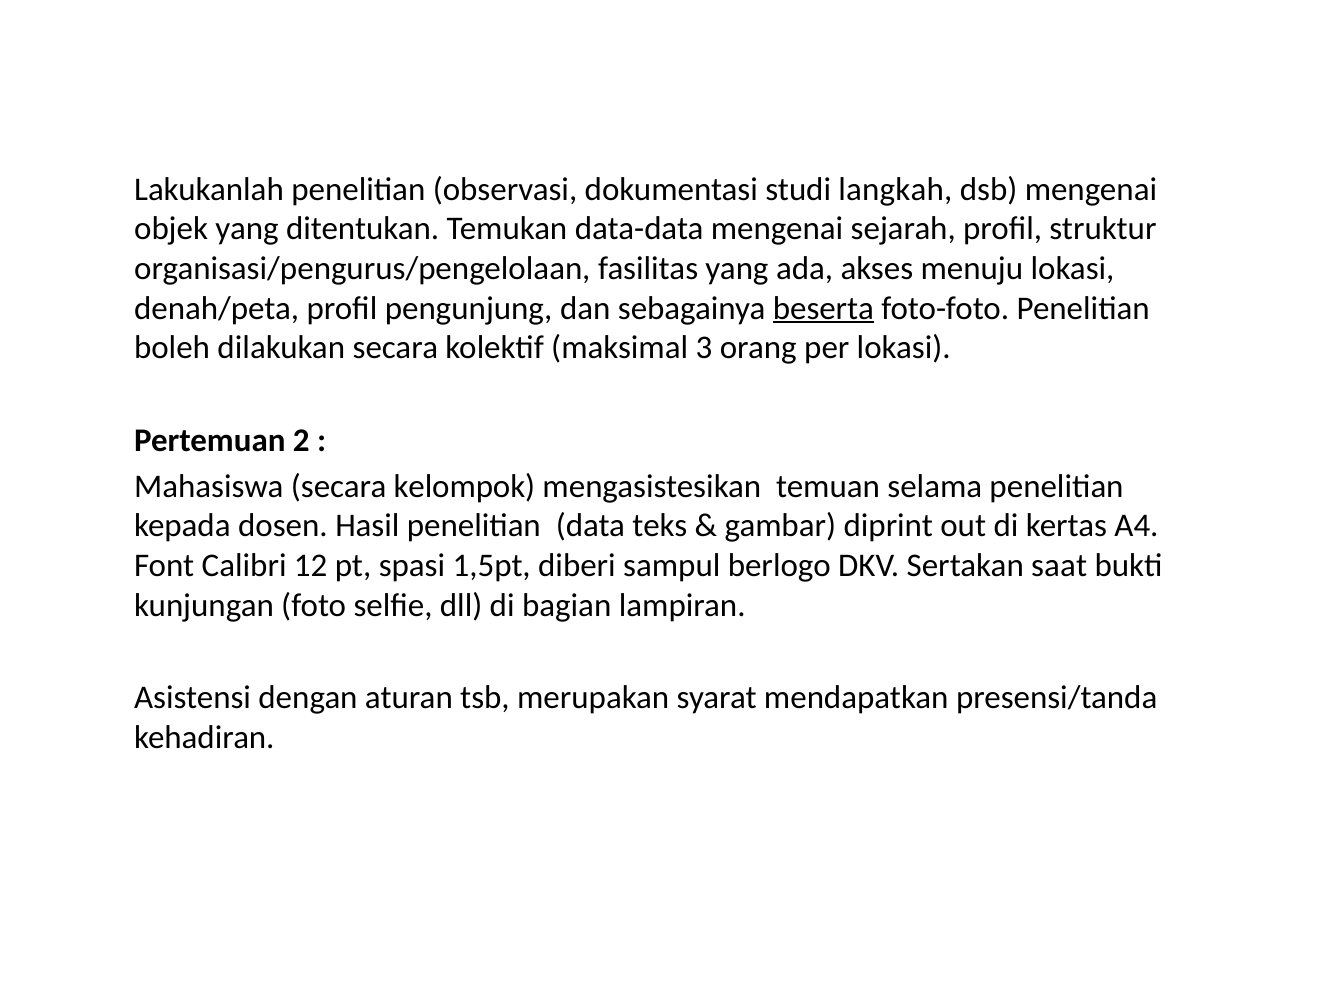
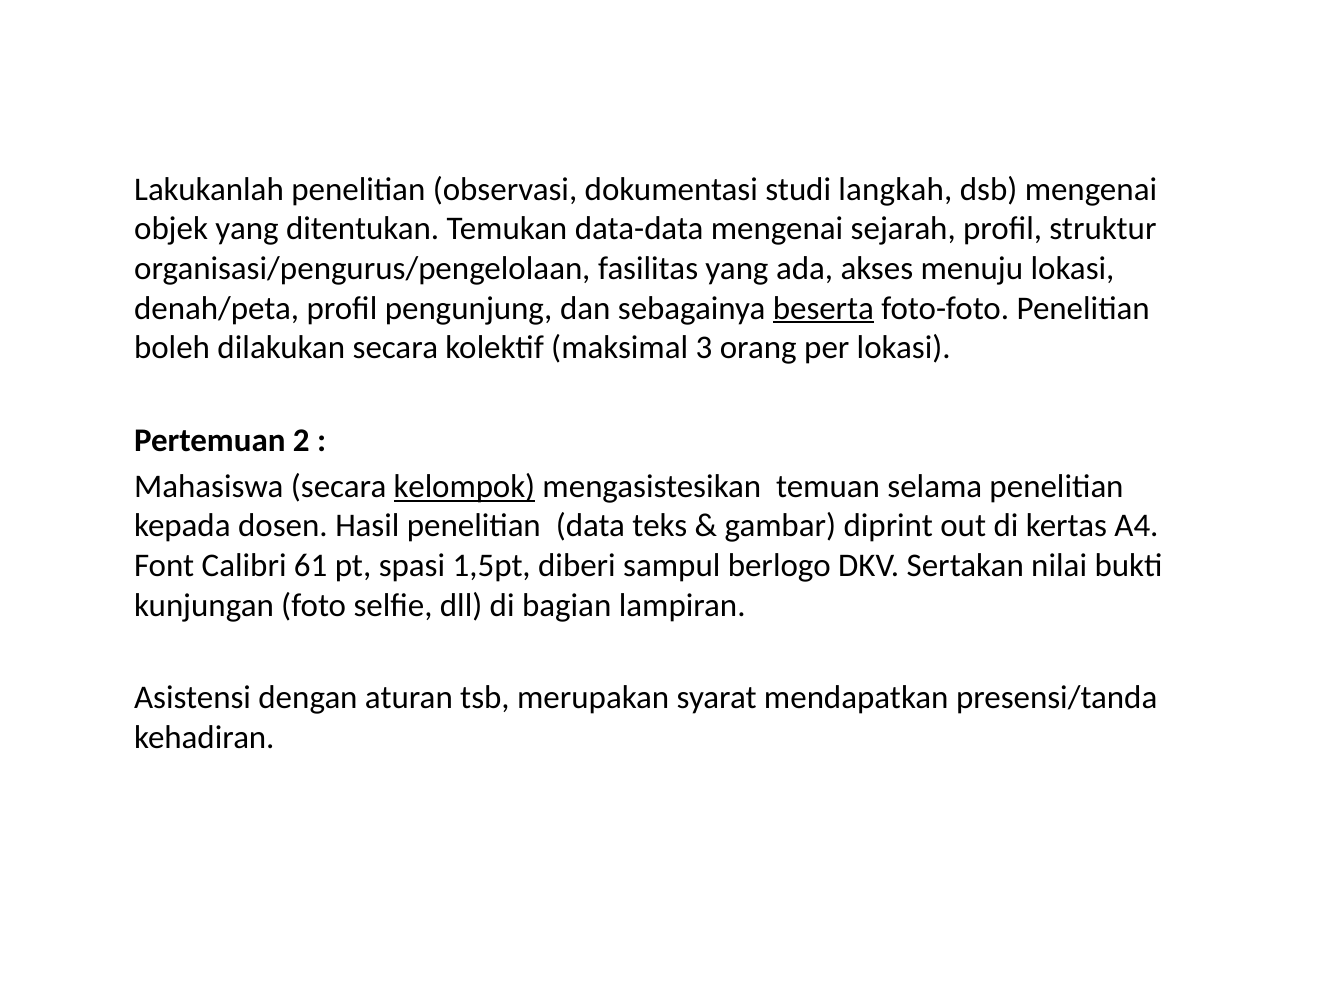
kelompok underline: none -> present (464, 486)
12: 12 -> 61 (311, 566)
saat: saat -> nilai (1059, 566)
